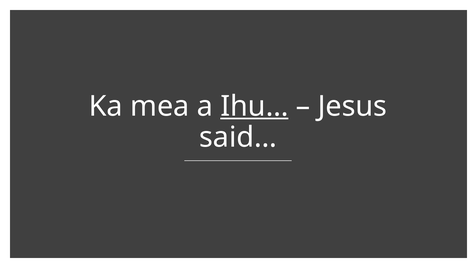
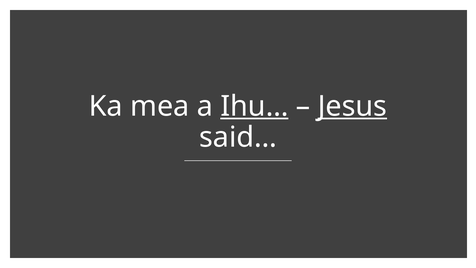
Jesus underline: none -> present (352, 106)
